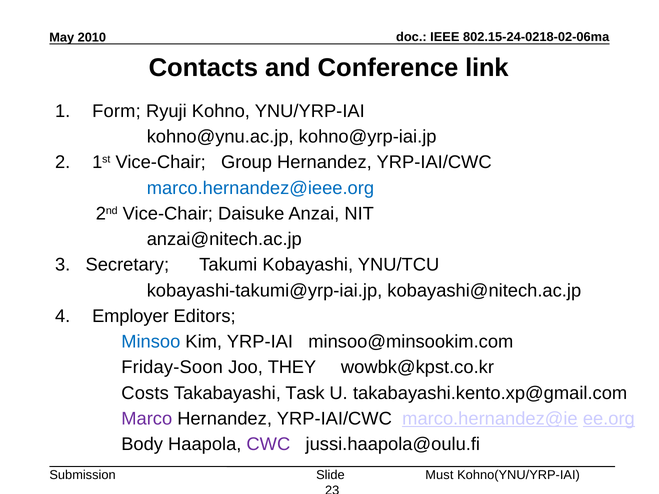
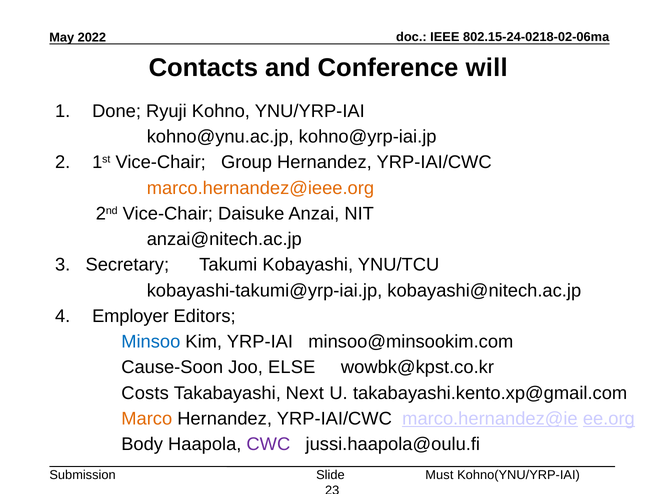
2010: 2010 -> 2022 (92, 38)
link: link -> will (487, 68)
Form: Form -> Done (117, 111)
marco.hernandez@ieee.org colour: blue -> orange (260, 188)
Friday-Soon: Friday-Soon -> Cause-Soon (172, 368)
THEY: THEY -> ELSE (292, 368)
Task: Task -> Next (305, 393)
Marco colour: purple -> orange (147, 419)
